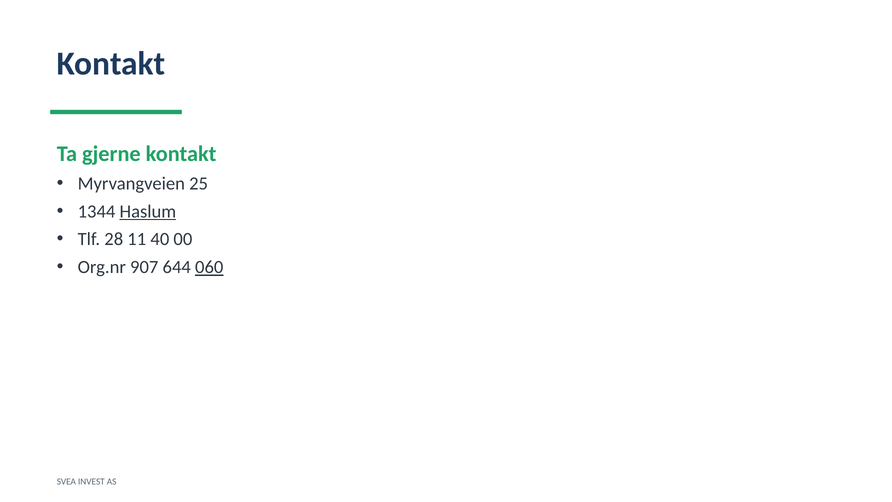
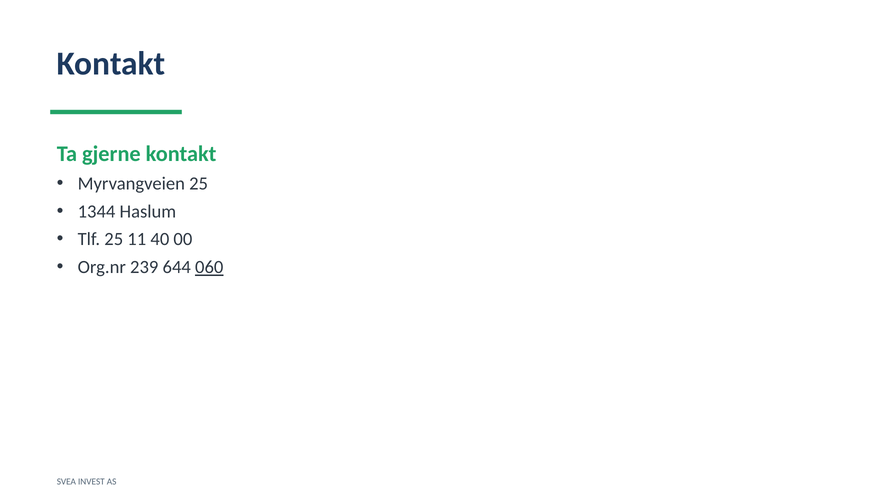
Haslum underline: present -> none (148, 211)
Tlf 28: 28 -> 25 (114, 239)
907: 907 -> 239 (144, 267)
